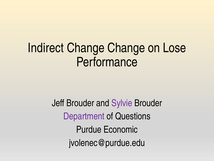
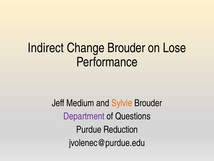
Change Change: Change -> Brouder (126, 48)
Jeff Brouder: Brouder -> Medium (80, 103)
Sylvie colour: purple -> orange (122, 103)
Economic: Economic -> Reduction (121, 129)
